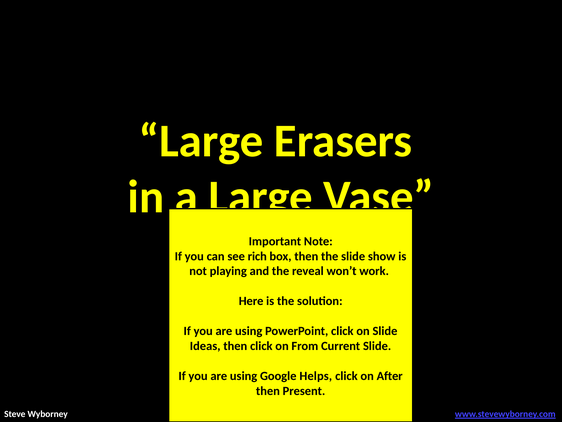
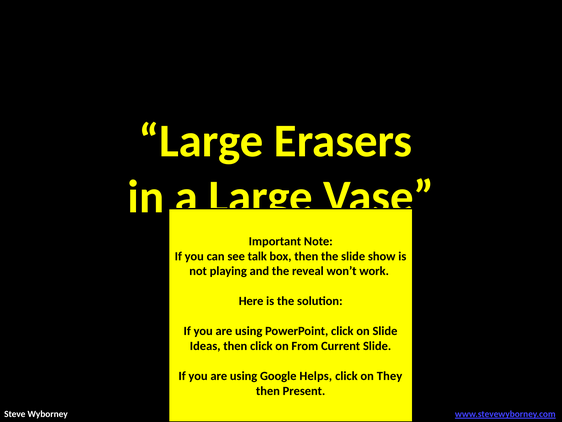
rich: rich -> talk (257, 256)
After: After -> They (390, 376)
